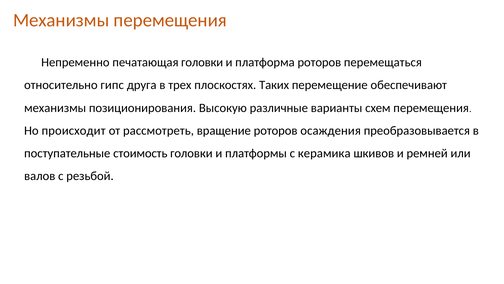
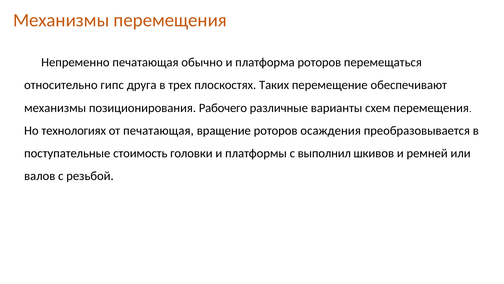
печатающая головки: головки -> обычно (202, 62)
Высокую: Высокую -> Рабочего (223, 108)
происходит: происходит -> технологиях (74, 130)
от рассмотреть: рассмотреть -> печатающая (158, 130)
керамика: керамика -> выполнил (324, 153)
